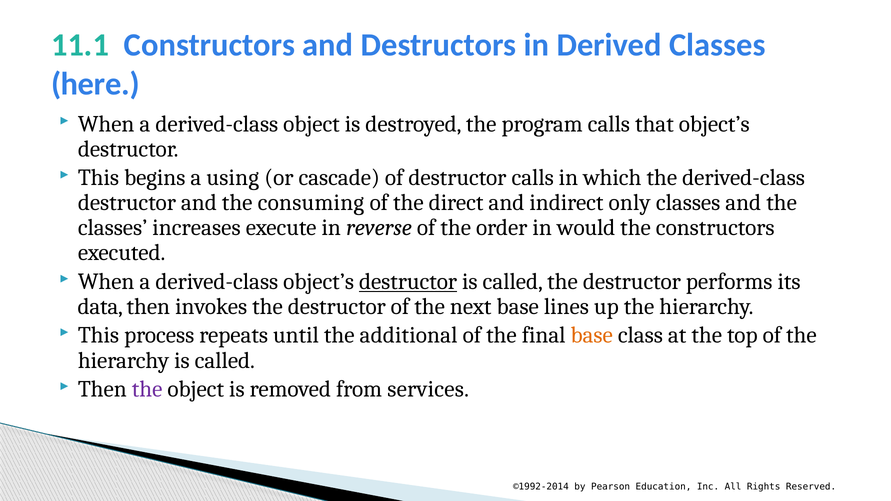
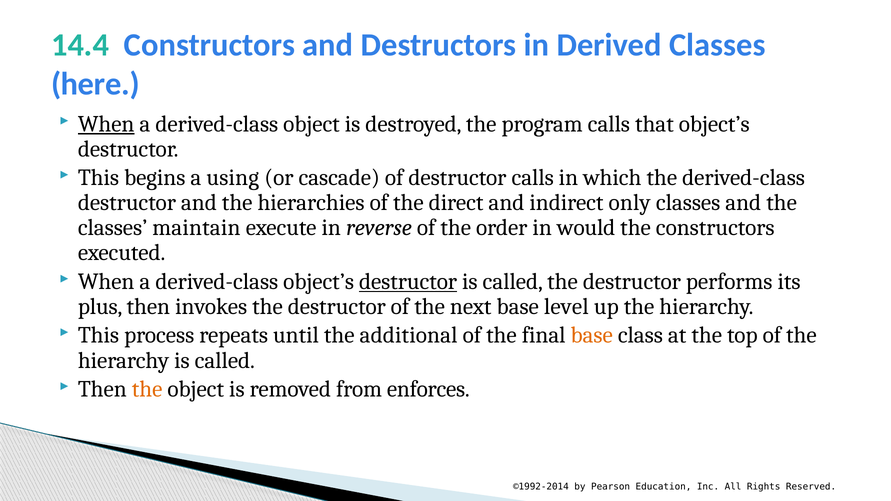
11.1: 11.1 -> 14.4 (80, 45)
When underline: none -> present (106, 124)
consuming: consuming -> hierarchies (311, 203)
increases: increases -> maintain (196, 228)
data: data -> plus (100, 307)
lines: lines -> level (566, 307)
the colour: purple -> orange (147, 389)
services: services -> enforces (428, 389)
